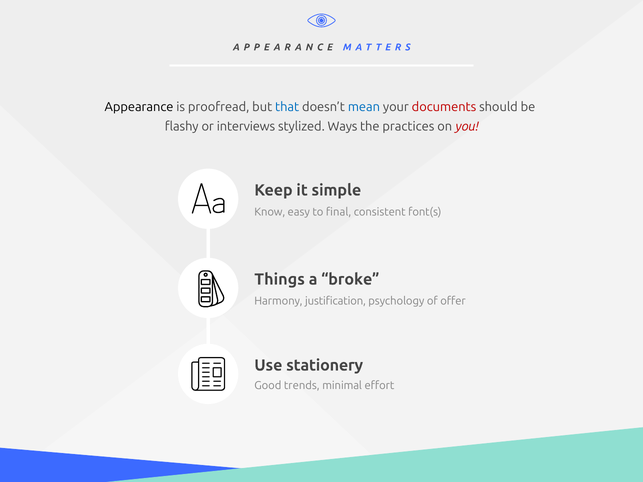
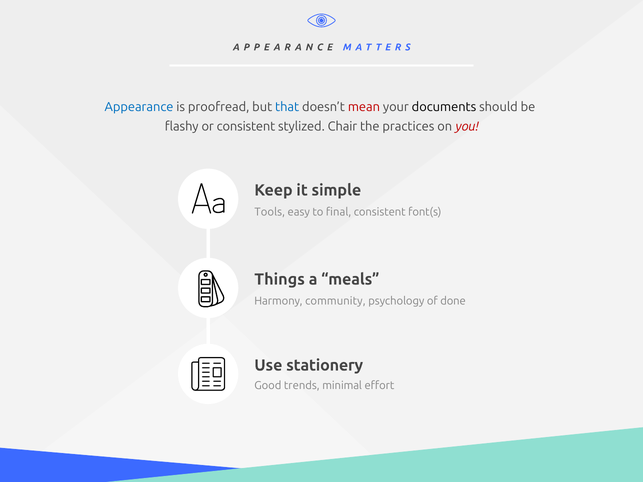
Appearance colour: black -> blue (139, 107)
mean colour: blue -> red (364, 107)
documents colour: red -> black (444, 107)
or interviews: interviews -> consistent (246, 126)
Ways: Ways -> Chair (342, 126)
Know: Know -> Tools (270, 212)
broke: broke -> meals (350, 279)
justification: justification -> community (335, 301)
offer: offer -> done (453, 301)
